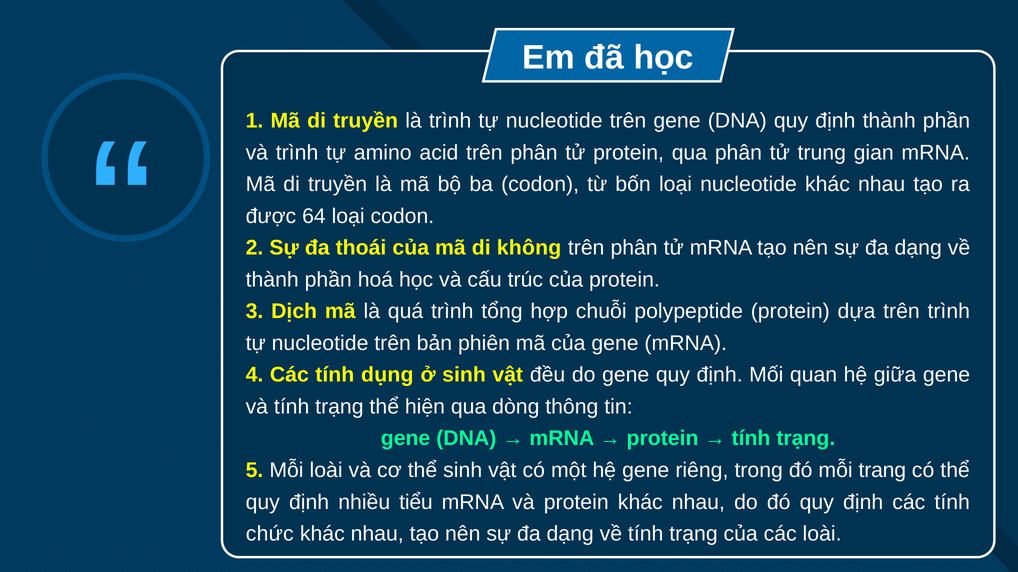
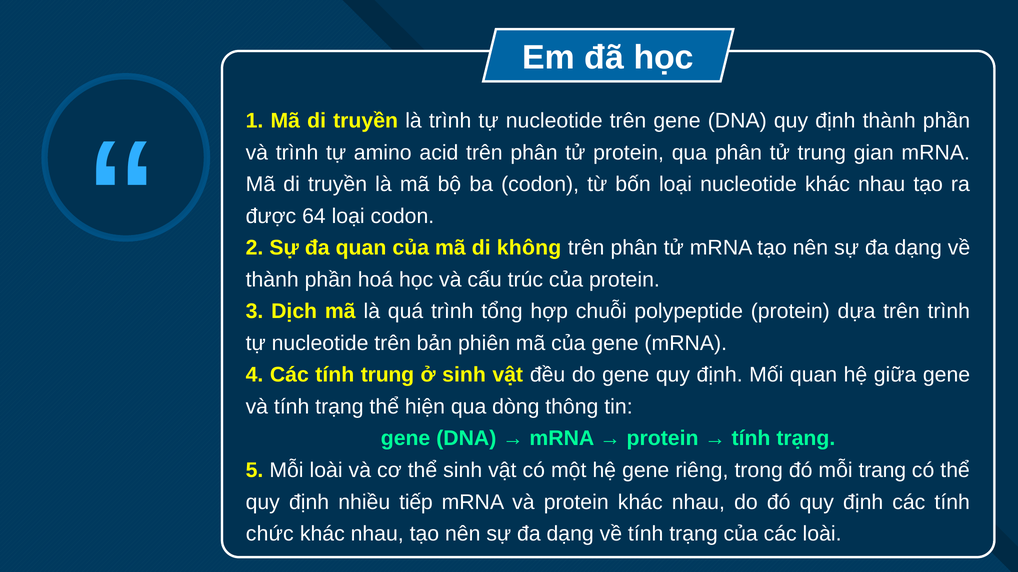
đa thoái: thoái -> quan (361, 248)
tính dụng: dụng -> trung (388, 375)
tiểu: tiểu -> tiếp (416, 503)
